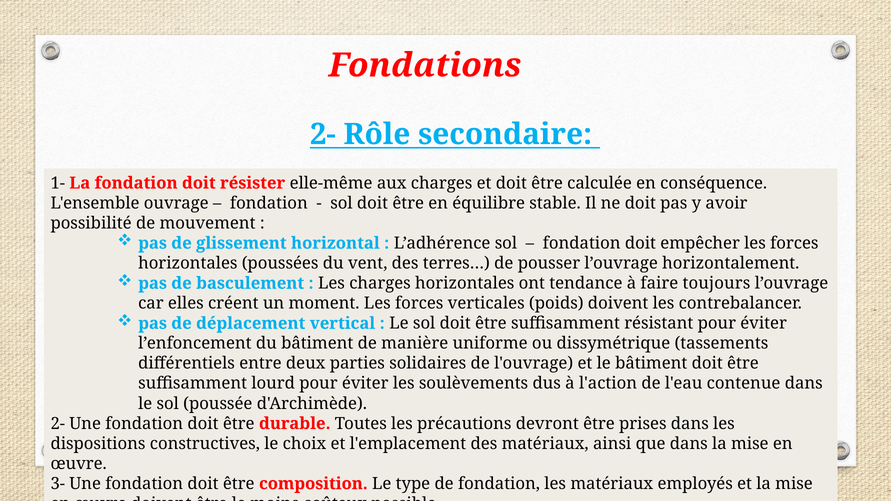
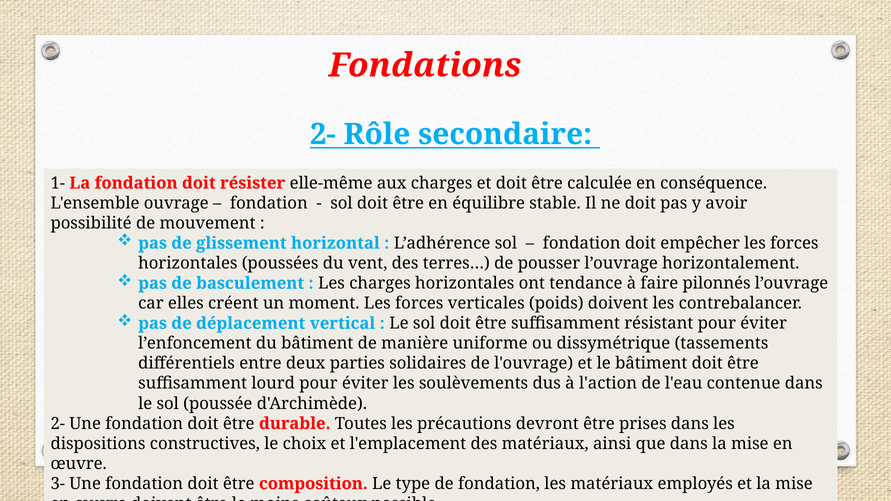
toujours: toujours -> pilonnés (717, 283)
